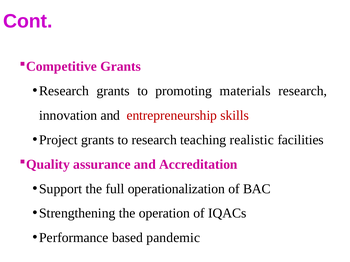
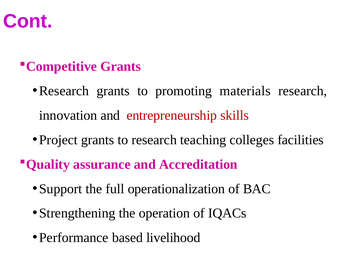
realistic: realistic -> colleges (252, 140)
pandemic: pandemic -> livelihood (173, 238)
